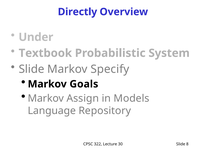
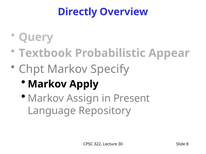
Under: Under -> Query (36, 37)
System: System -> Appear (169, 53)
Slide: Slide -> Chpt (31, 69)
Goals: Goals -> Apply (84, 84)
Models: Models -> Present (132, 99)
